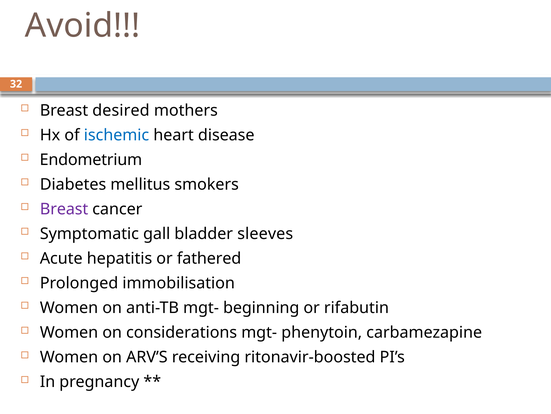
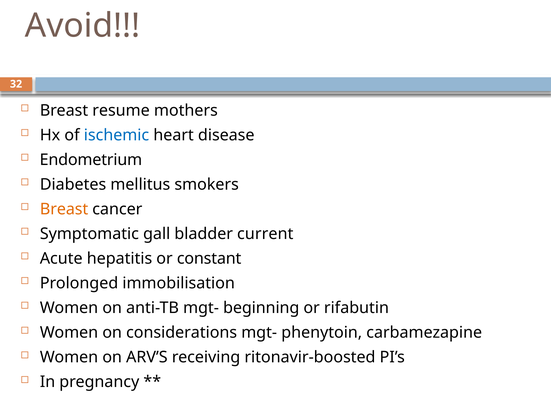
desired: desired -> resume (121, 110)
Breast colour: purple -> orange (64, 209)
sleeves: sleeves -> current (265, 233)
fathered: fathered -> constant (209, 258)
